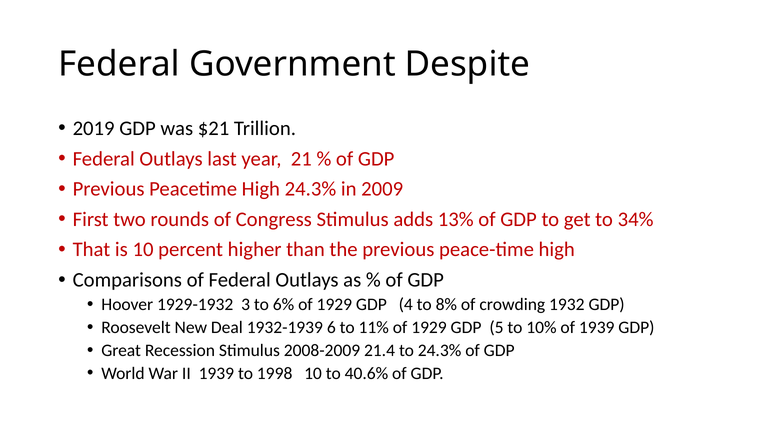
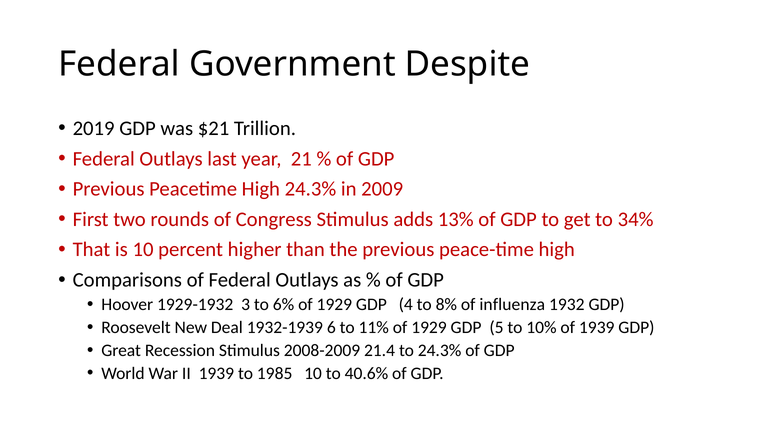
crowding: crowding -> influenza (512, 305)
1998: 1998 -> 1985 (275, 373)
